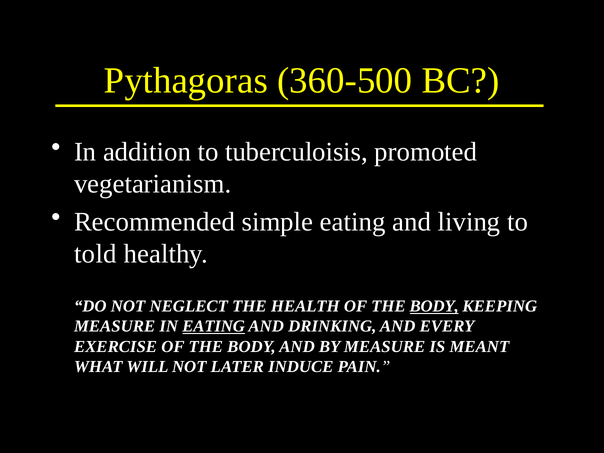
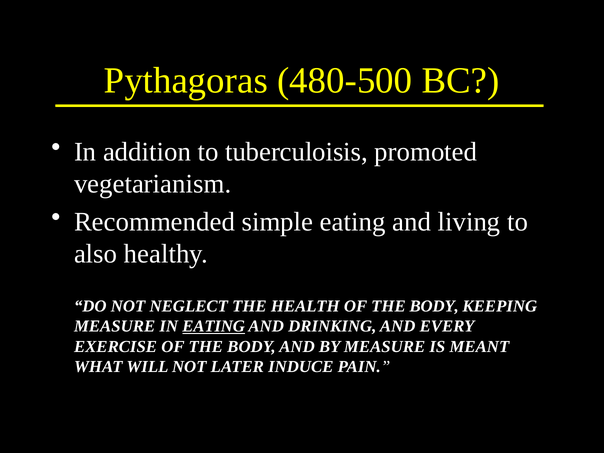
360-500: 360-500 -> 480-500 (345, 81)
told: told -> also (96, 254)
BODY underline: present -> none (434, 306)
